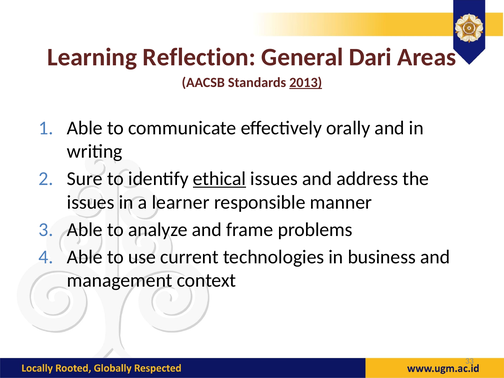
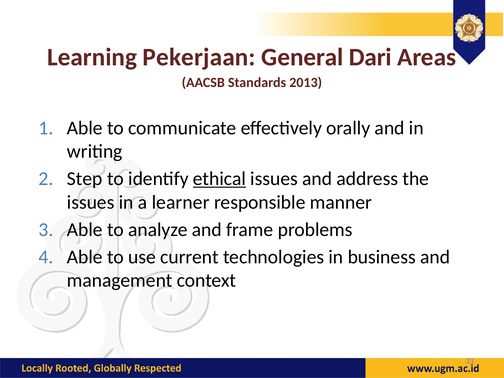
Reflection: Reflection -> Pekerjaan (199, 57)
2013 underline: present -> none (306, 82)
Sure: Sure -> Step (85, 179)
